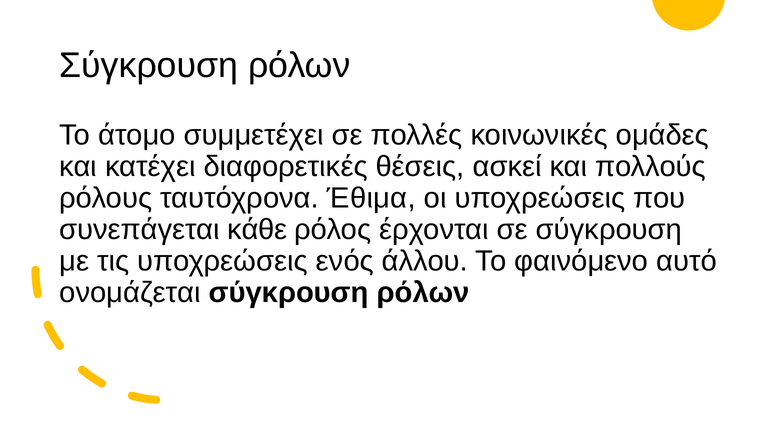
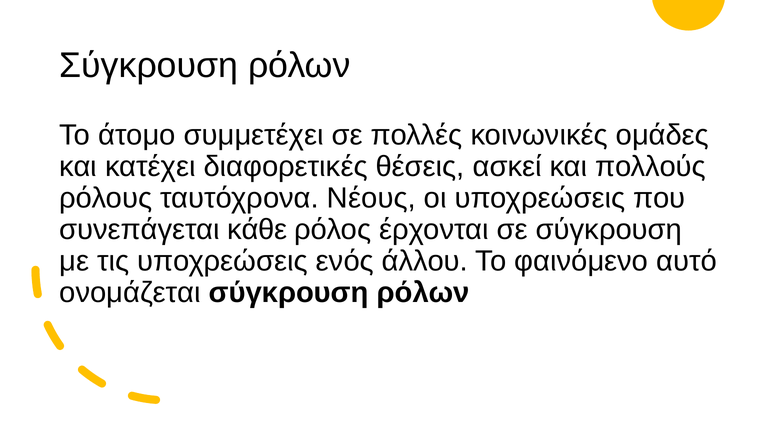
Έθιμα: Έθιμα -> Νέους (371, 198)
